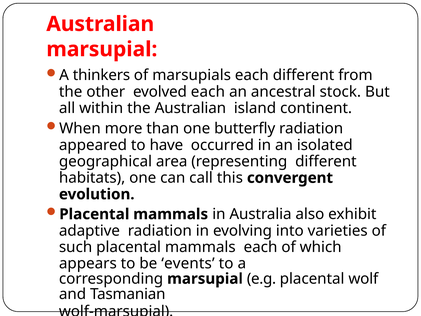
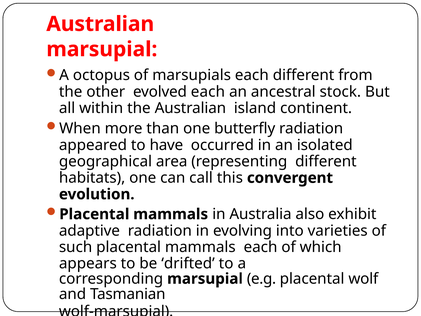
thinkers: thinkers -> octopus (101, 75)
events: events -> drifted (188, 263)
